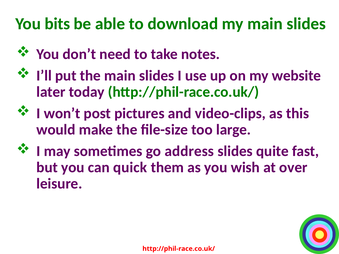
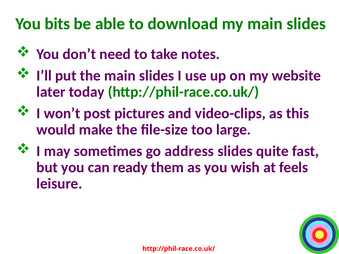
quick: quick -> ready (130, 168)
over: over -> feels (294, 168)
